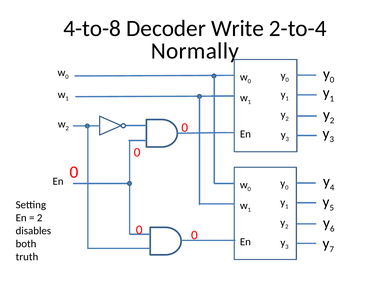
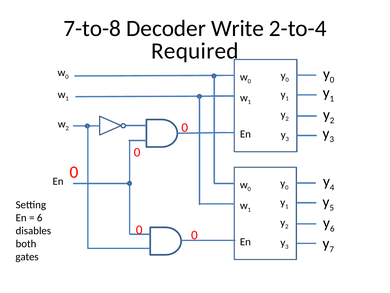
4-to-8: 4-to-8 -> 7-to-8 (92, 28)
Normally: Normally -> Required (195, 51)
2: 2 -> 6 (40, 217)
truth: truth -> gates (27, 256)
